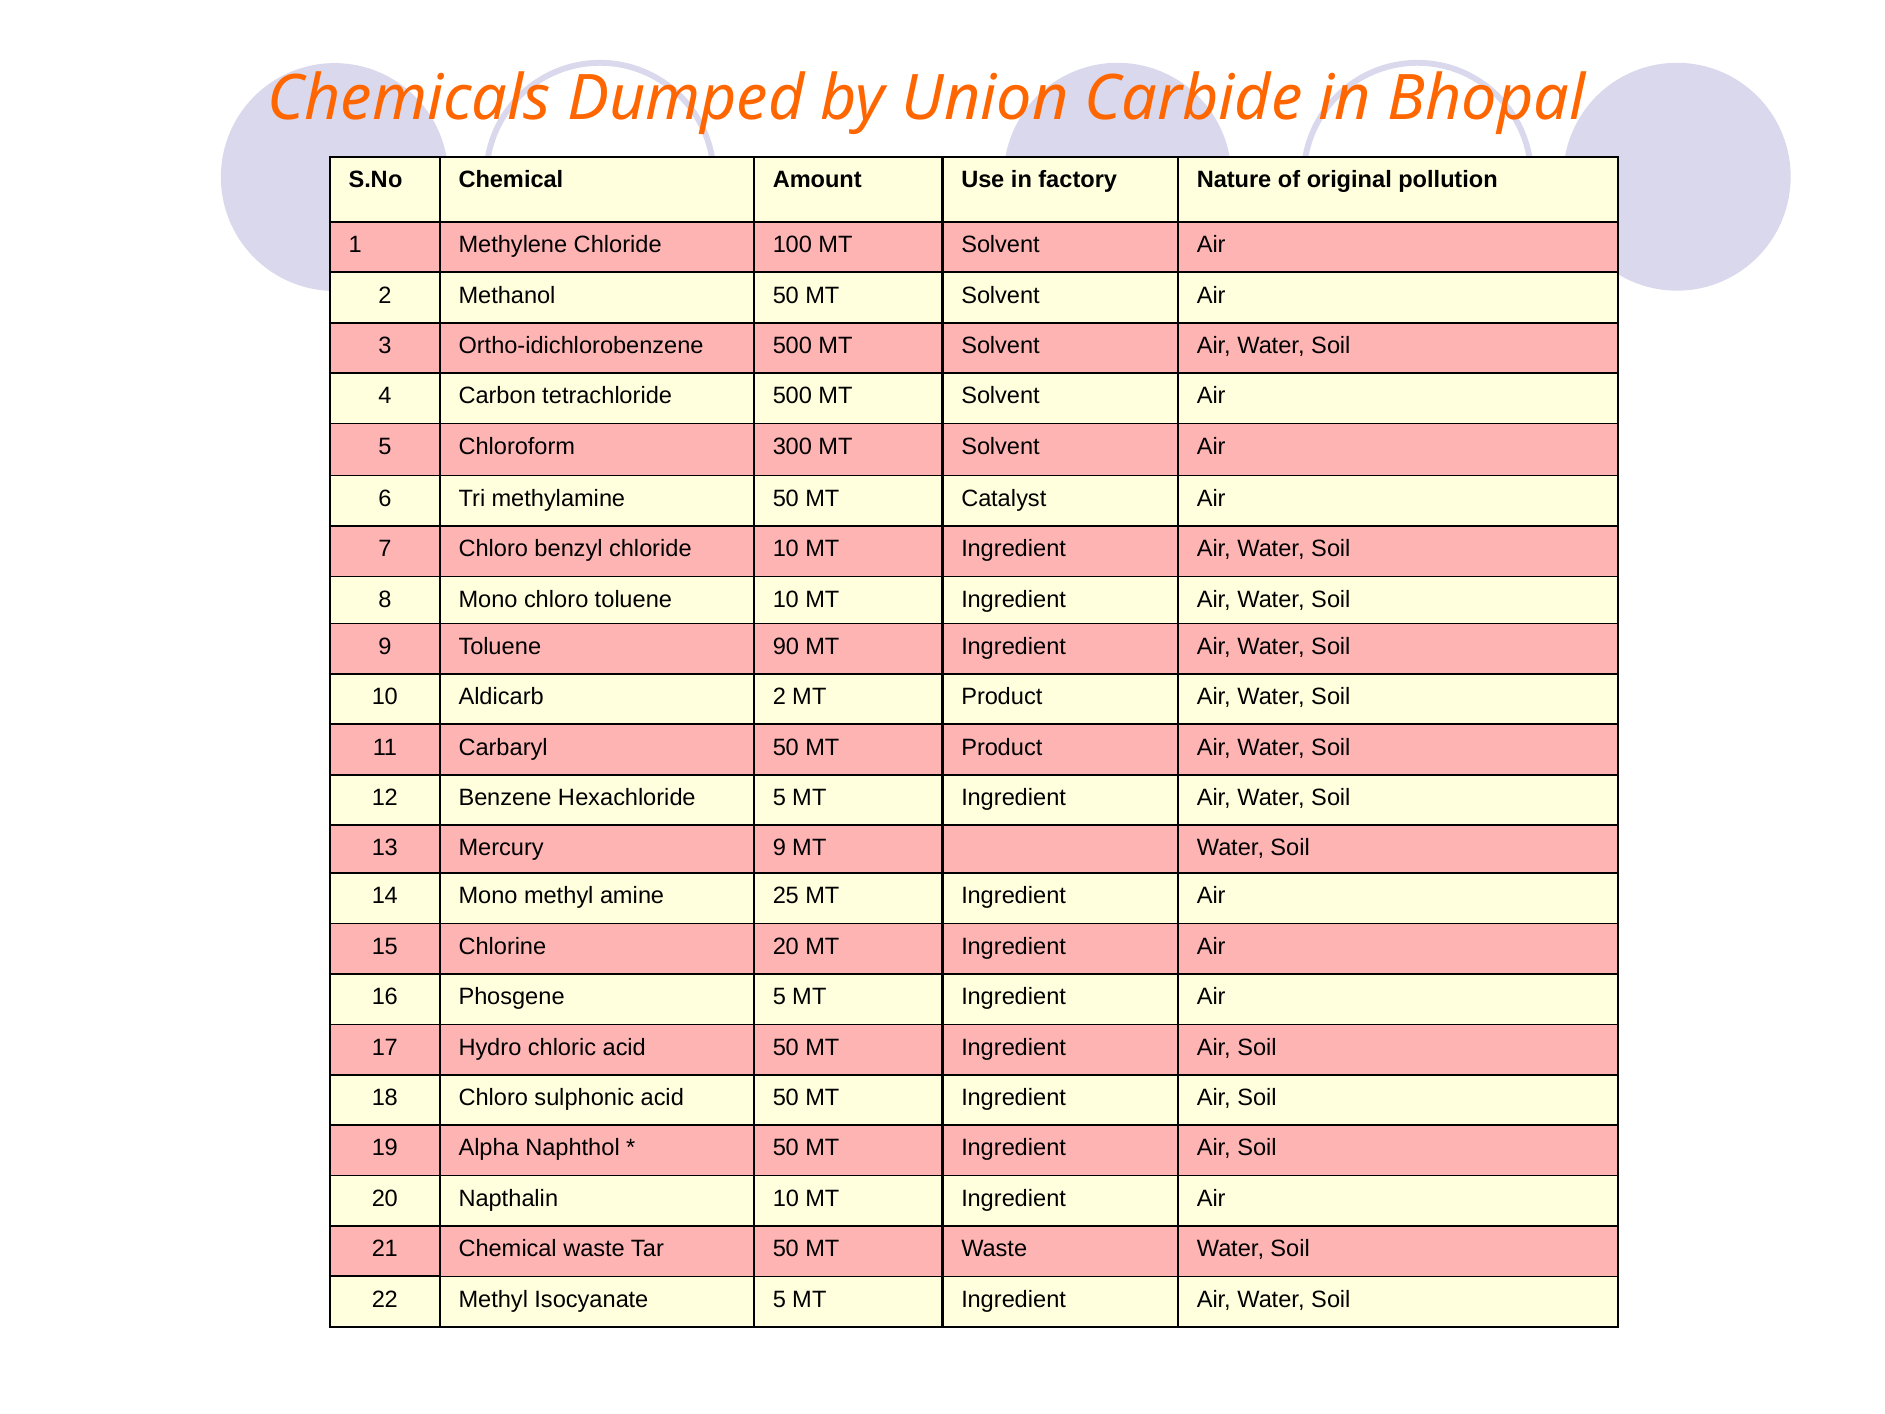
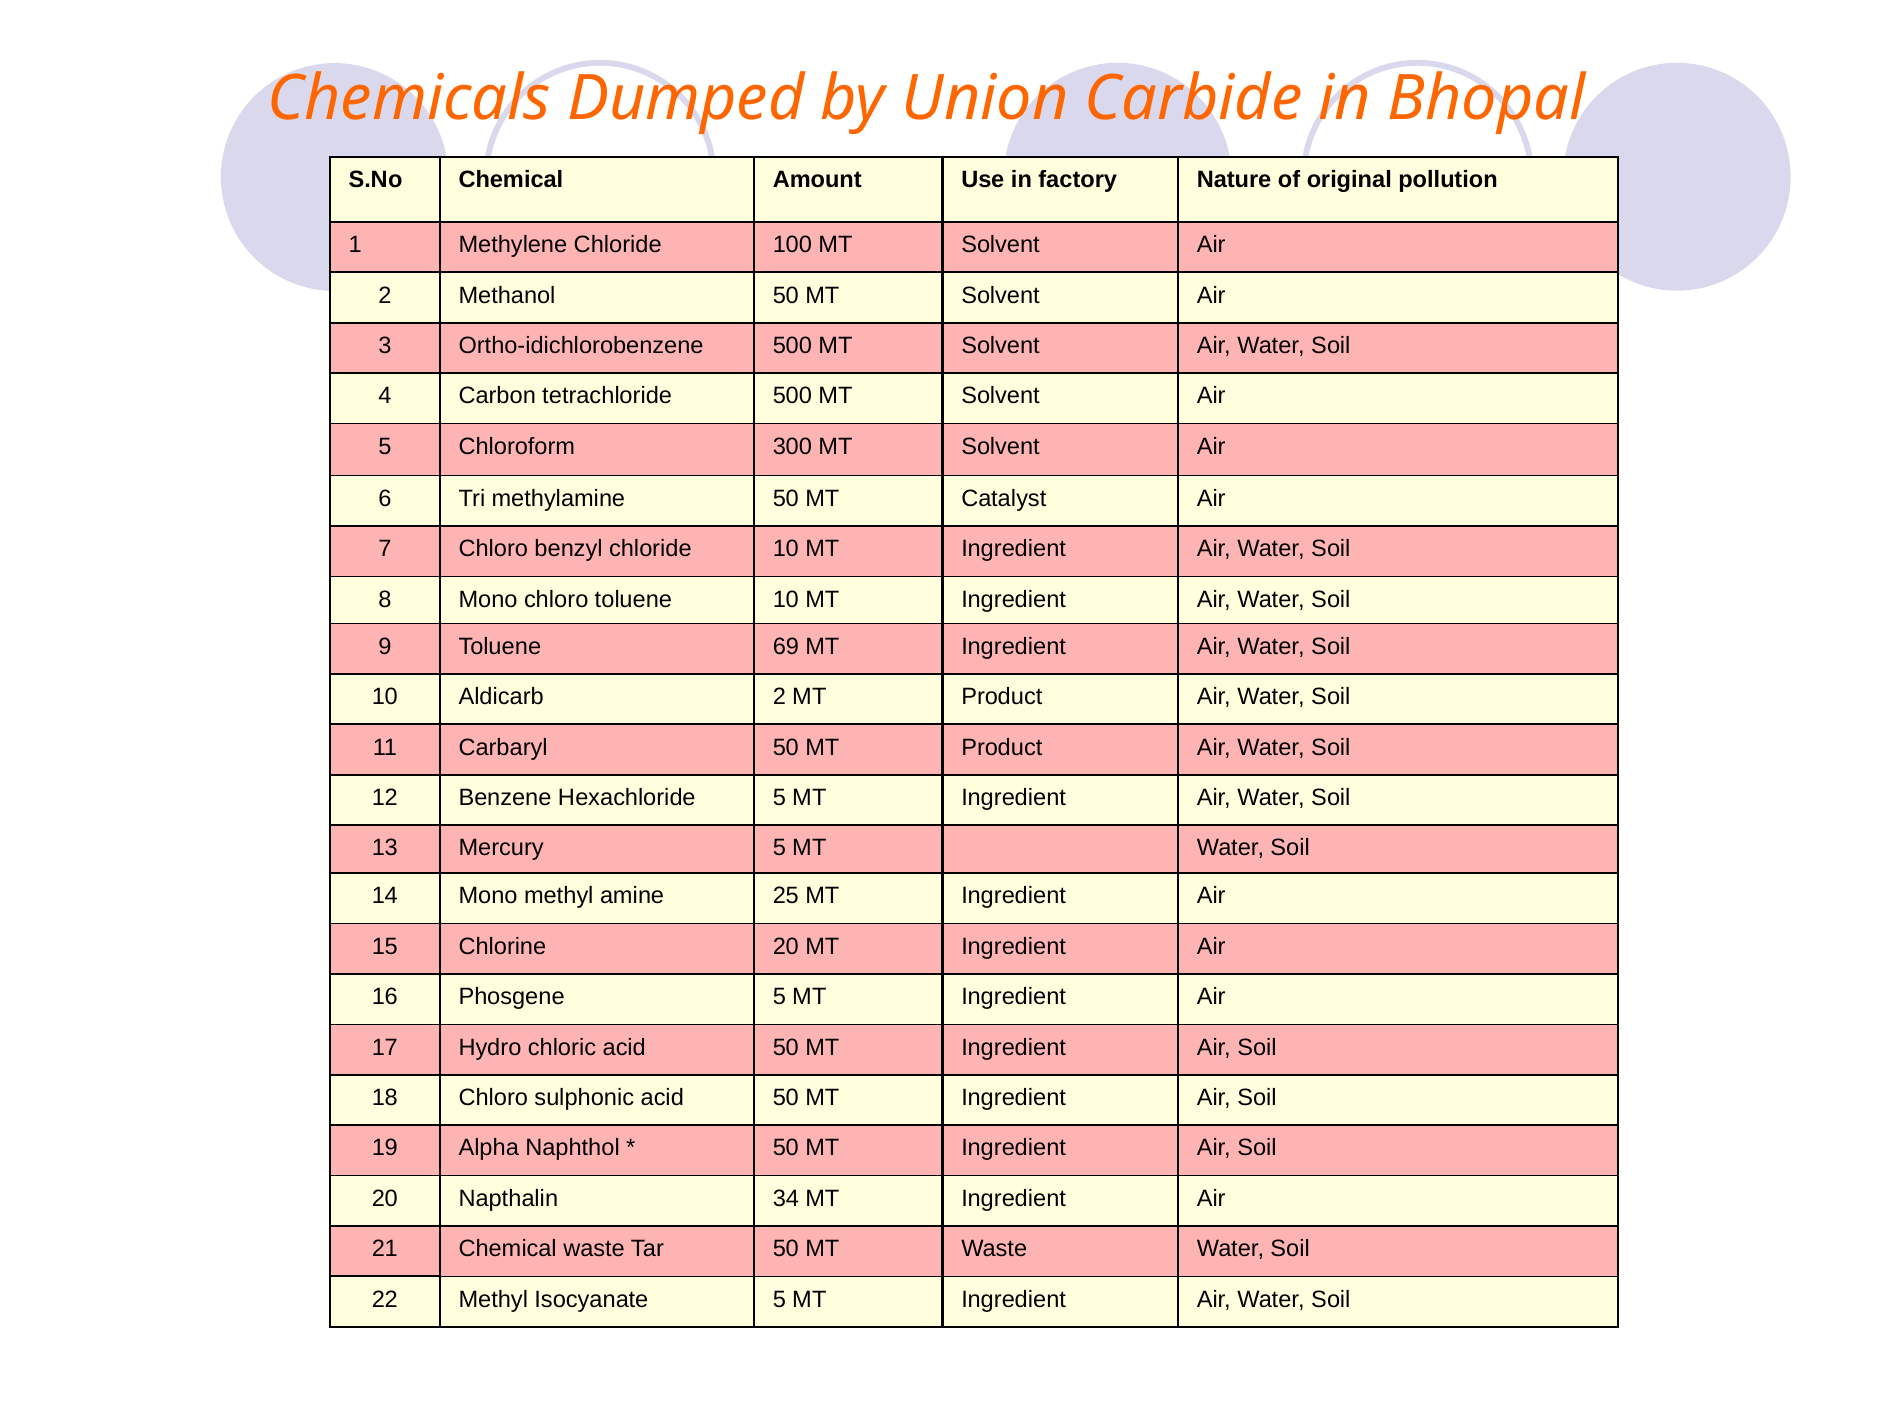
90: 90 -> 69 (786, 646)
Mercury 9: 9 -> 5 (779, 848)
Napthalin 10: 10 -> 34 (786, 1198)
